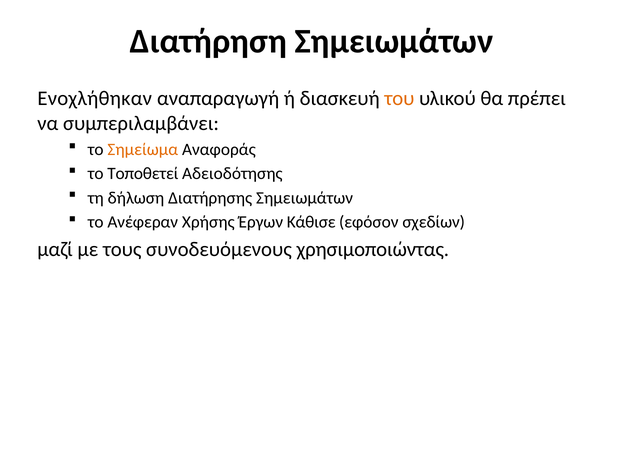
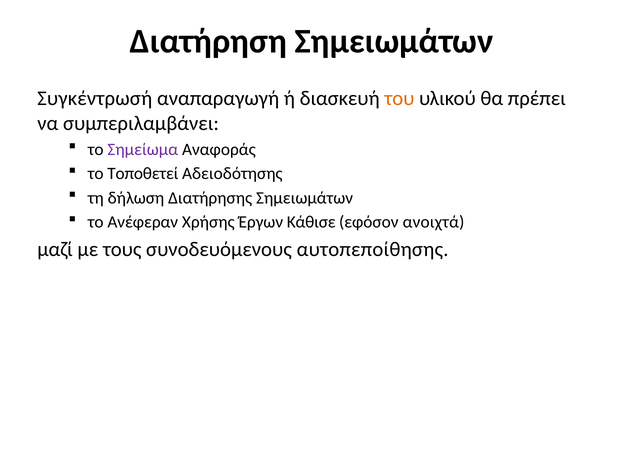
Ενοχλήθηκαν: Ενοχλήθηκαν -> Συγκέντρωσή (95, 98)
Σημείωμα colour: orange -> purple (143, 149)
σχεδίων: σχεδίων -> ανοιχτά (434, 222)
χρησιμοποιώντας: χρησιμοποιώντας -> αυτοπεποίθησης (373, 249)
